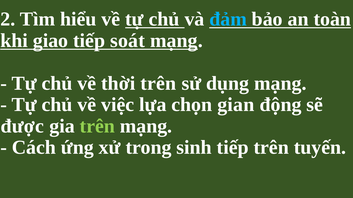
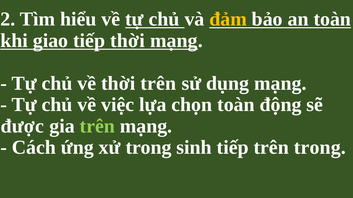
đảm colour: light blue -> yellow (228, 19)
tiếp soát: soát -> thời (128, 41)
chọn gian: gian -> toàn (236, 105)
trên tuyến: tuyến -> trong (320, 148)
